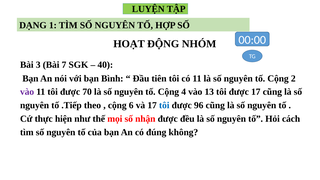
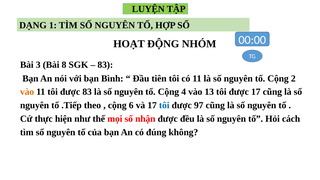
7: 7 -> 8 (64, 65)
40: 40 -> 83 (105, 65)
vào colour: purple -> orange (27, 92)
được 70: 70 -> 83 (87, 92)
96: 96 -> 97 (199, 105)
